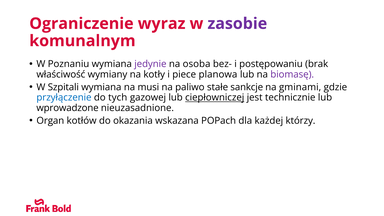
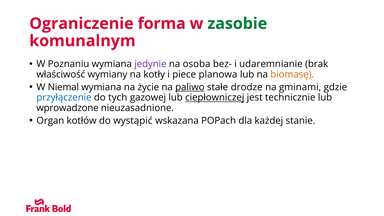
wyraz: wyraz -> forma (162, 24)
zasobie colour: purple -> green (237, 24)
postępowaniu: postępowaniu -> udaremnianie (271, 64)
biomasę colour: purple -> orange (292, 74)
Szpitali: Szpitali -> Niemal (63, 87)
musi: musi -> życie (148, 87)
paliwo underline: none -> present (190, 87)
sankcje: sankcje -> drodze (247, 87)
okazania: okazania -> wystąpić (133, 121)
którzy: którzy -> stanie (300, 121)
